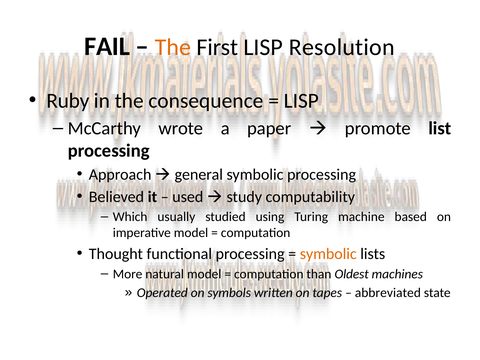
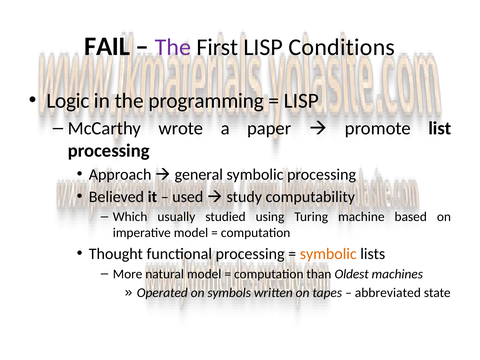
The colour: orange -> purple (173, 47)
Resolution: Resolution -> Conditions (342, 47)
Ruby: Ruby -> Logic (68, 101)
consequence: consequence -> programming (206, 101)
